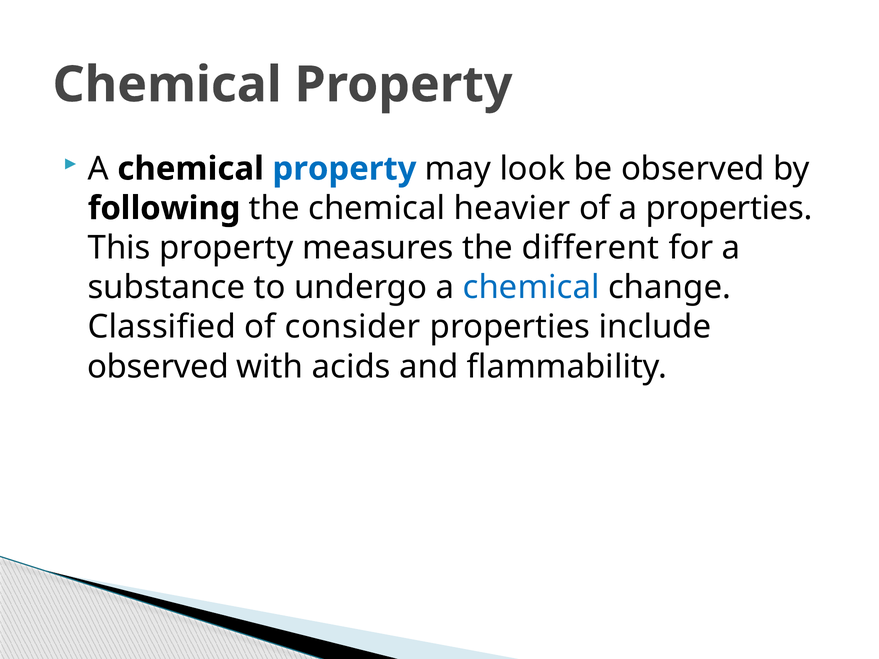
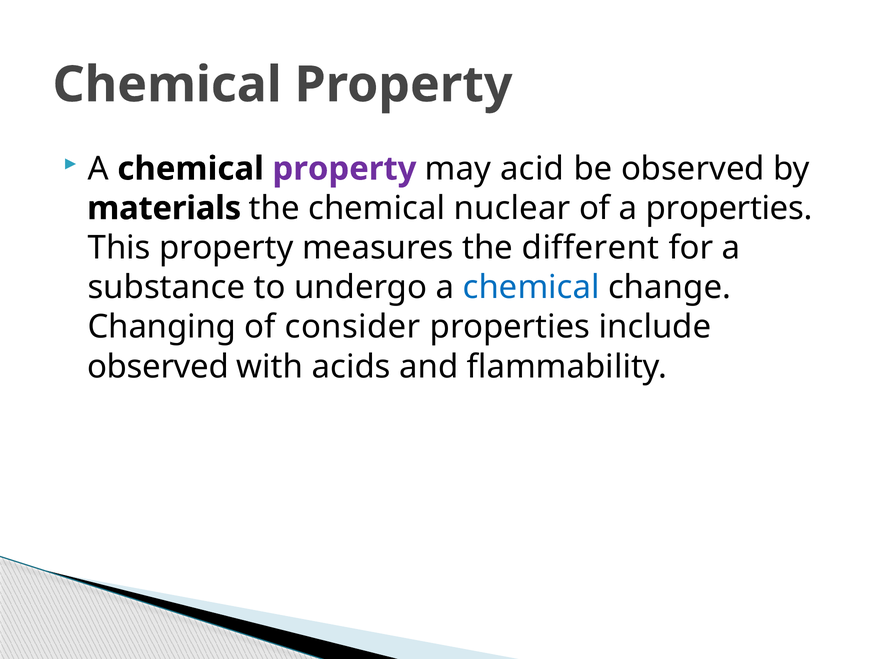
property colour: blue -> purple (344, 169)
look: look -> acid (532, 169)
following: following -> materials (164, 208)
heavier: heavier -> nuclear (512, 208)
Classified: Classified -> Changing (162, 327)
